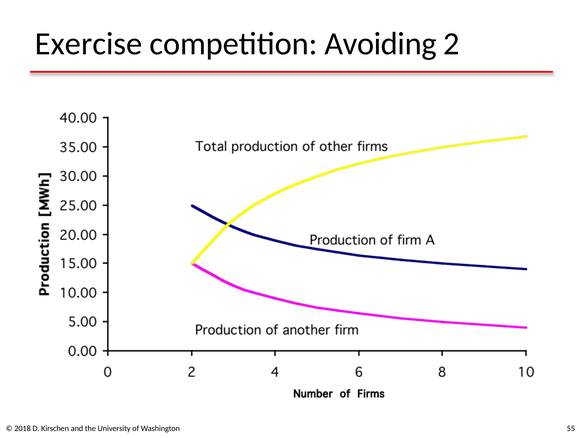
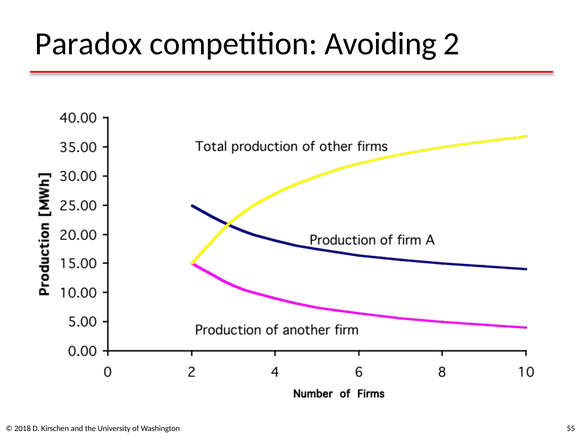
Exercise: Exercise -> Paradox (89, 44)
